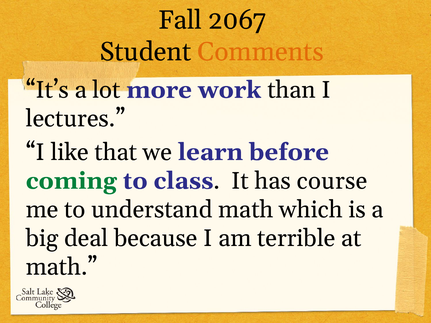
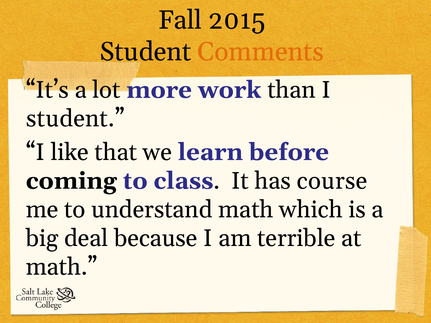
2067: 2067 -> 2015 (237, 20)
lectures: lectures -> student (75, 119)
coming colour: green -> black (71, 181)
